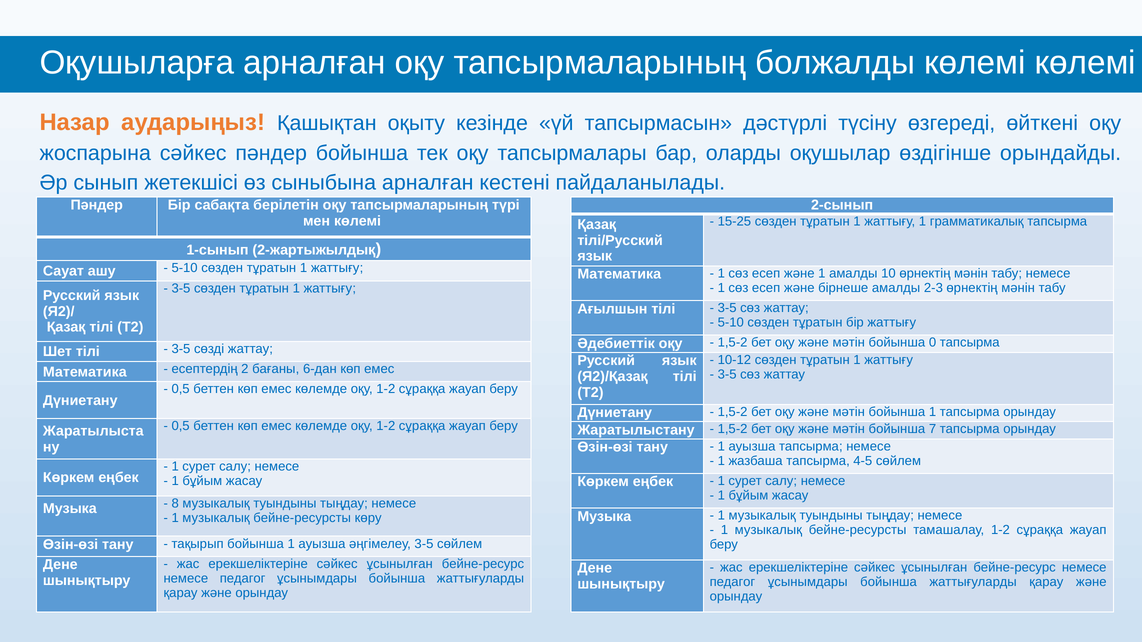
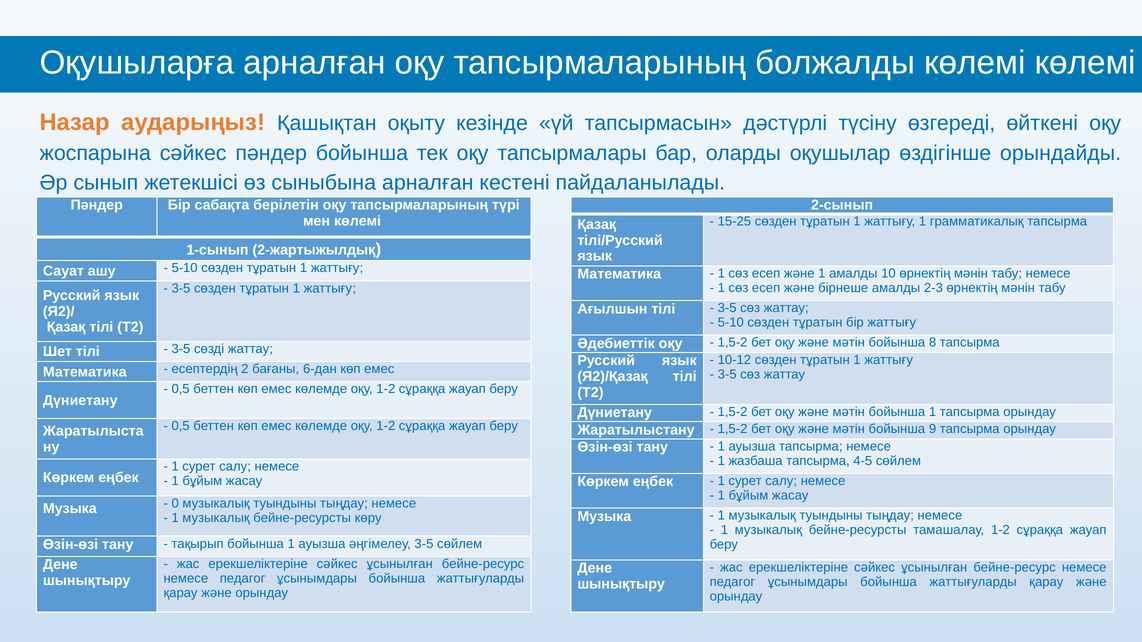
0: 0 -> 8 (933, 343)
7: 7 -> 9 (933, 429)
8: 8 -> 0 (175, 504)
